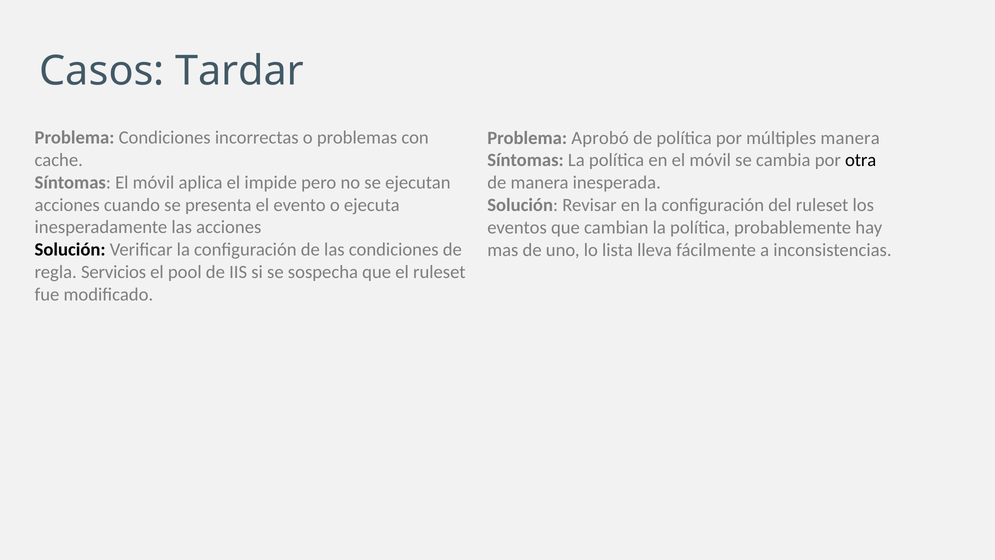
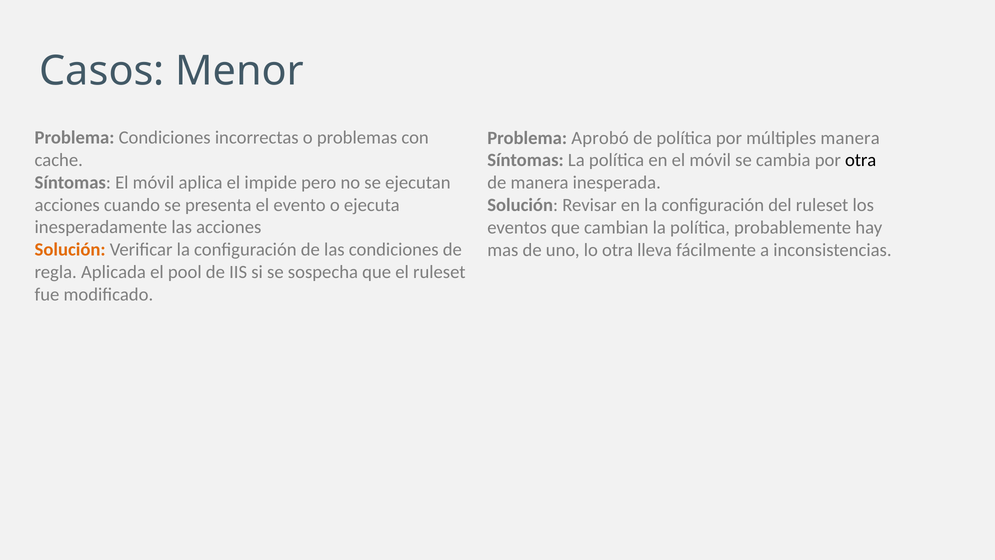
Tardar: Tardar -> Menor (240, 71)
Solución colour: black -> orange (70, 250)
lo lista: lista -> otra (618, 250)
Servicios: Servicios -> Aplicada (113, 272)
